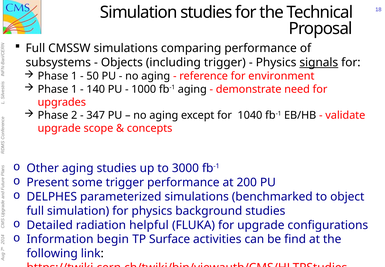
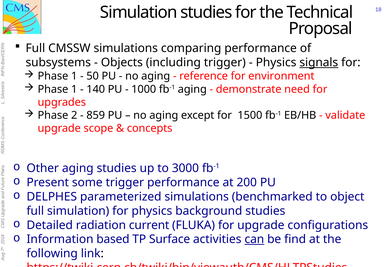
347: 347 -> 859 (96, 115)
1040: 1040 -> 1500 (250, 115)
helpful: helpful -> current (149, 225)
begin: begin -> based (113, 239)
can underline: none -> present (254, 239)
